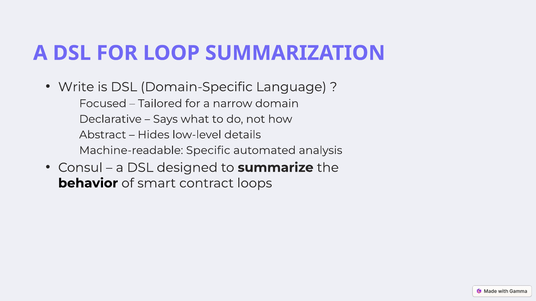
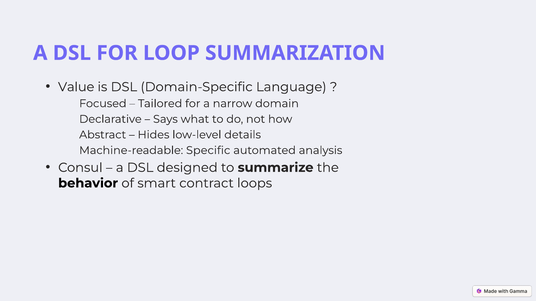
Write: Write -> Value (76, 87)
